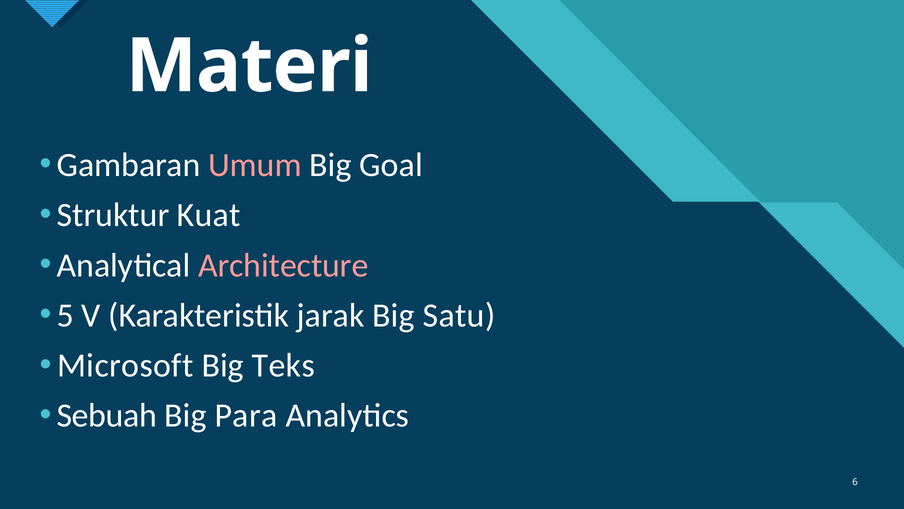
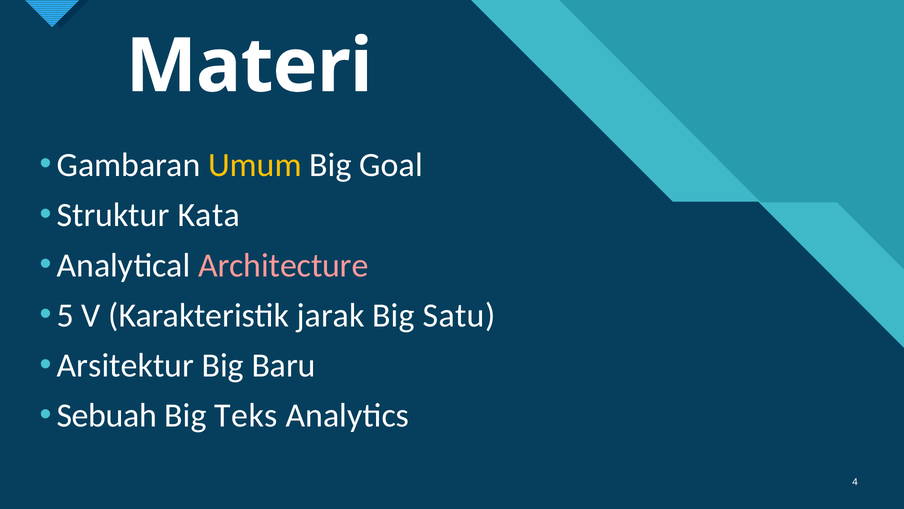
Umum colour: pink -> yellow (255, 165)
Kuat: Kuat -> Kata (209, 215)
Microsoft: Microsoft -> Arsitektur (125, 365)
Teks: Teks -> Baru (284, 365)
Para: Para -> Teks (246, 415)
6: 6 -> 4 (855, 482)
